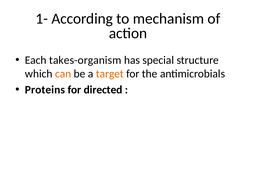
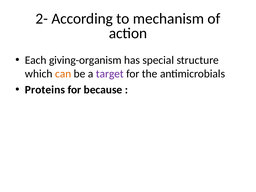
1-: 1- -> 2- (42, 19)
takes-organism: takes-organism -> giving-organism (85, 60)
target colour: orange -> purple (110, 74)
directed: directed -> because (103, 90)
